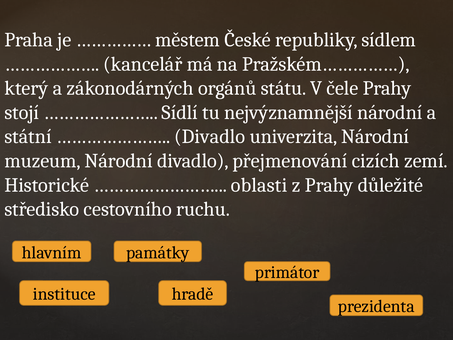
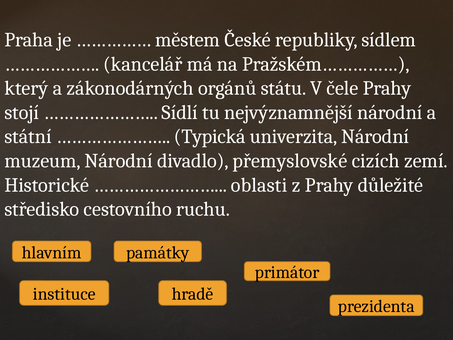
Divadlo: Divadlo -> Typická (210, 137)
přejmenování: přejmenování -> přemyslovské (290, 161)
